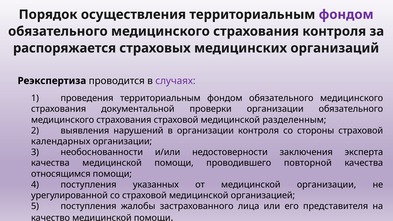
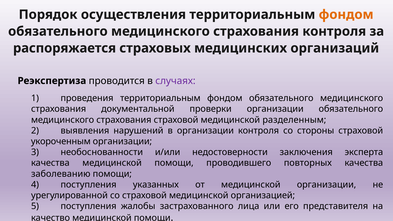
фондом colour: purple -> orange (346, 15)
календарных: календарных -> укороченным (61, 141)
повторной: повторной -> повторных (308, 163)
относящимся: относящимся -> заболеванию (61, 174)
